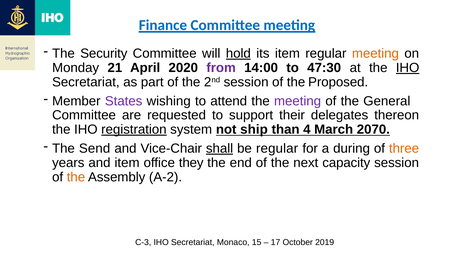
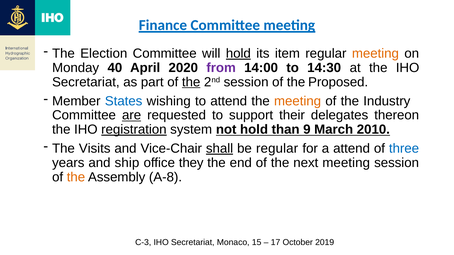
Security: Security -> Election (104, 54)
21: 21 -> 40 (115, 68)
47:30: 47:30 -> 14:30 (324, 68)
IHO underline: present -> none (408, 68)
the underline: none -> present (191, 82)
States colour: purple -> blue (124, 101)
meeting colour: purple -> orange (298, 101)
General: General -> Industry (387, 101)
are underline: none -> present (132, 115)
not ship: ship -> hold (254, 130)
4: 4 -> 9 (307, 130)
2070: 2070 -> 2010 (373, 130)
Send: Send -> Visits (95, 149)
a during: during -> attend (352, 149)
three colour: orange -> blue (404, 149)
and item: item -> ship (127, 163)
next capacity: capacity -> meeting (346, 163)
A-2: A-2 -> A-8 (166, 177)
